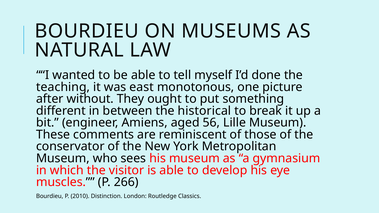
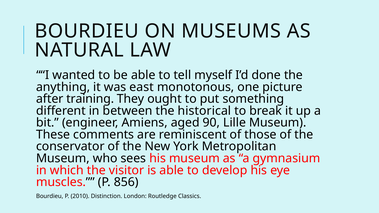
teaching: teaching -> anything (63, 87)
without: without -> training (90, 99)
56: 56 -> 90 (211, 123)
266: 266 -> 856 (126, 182)
